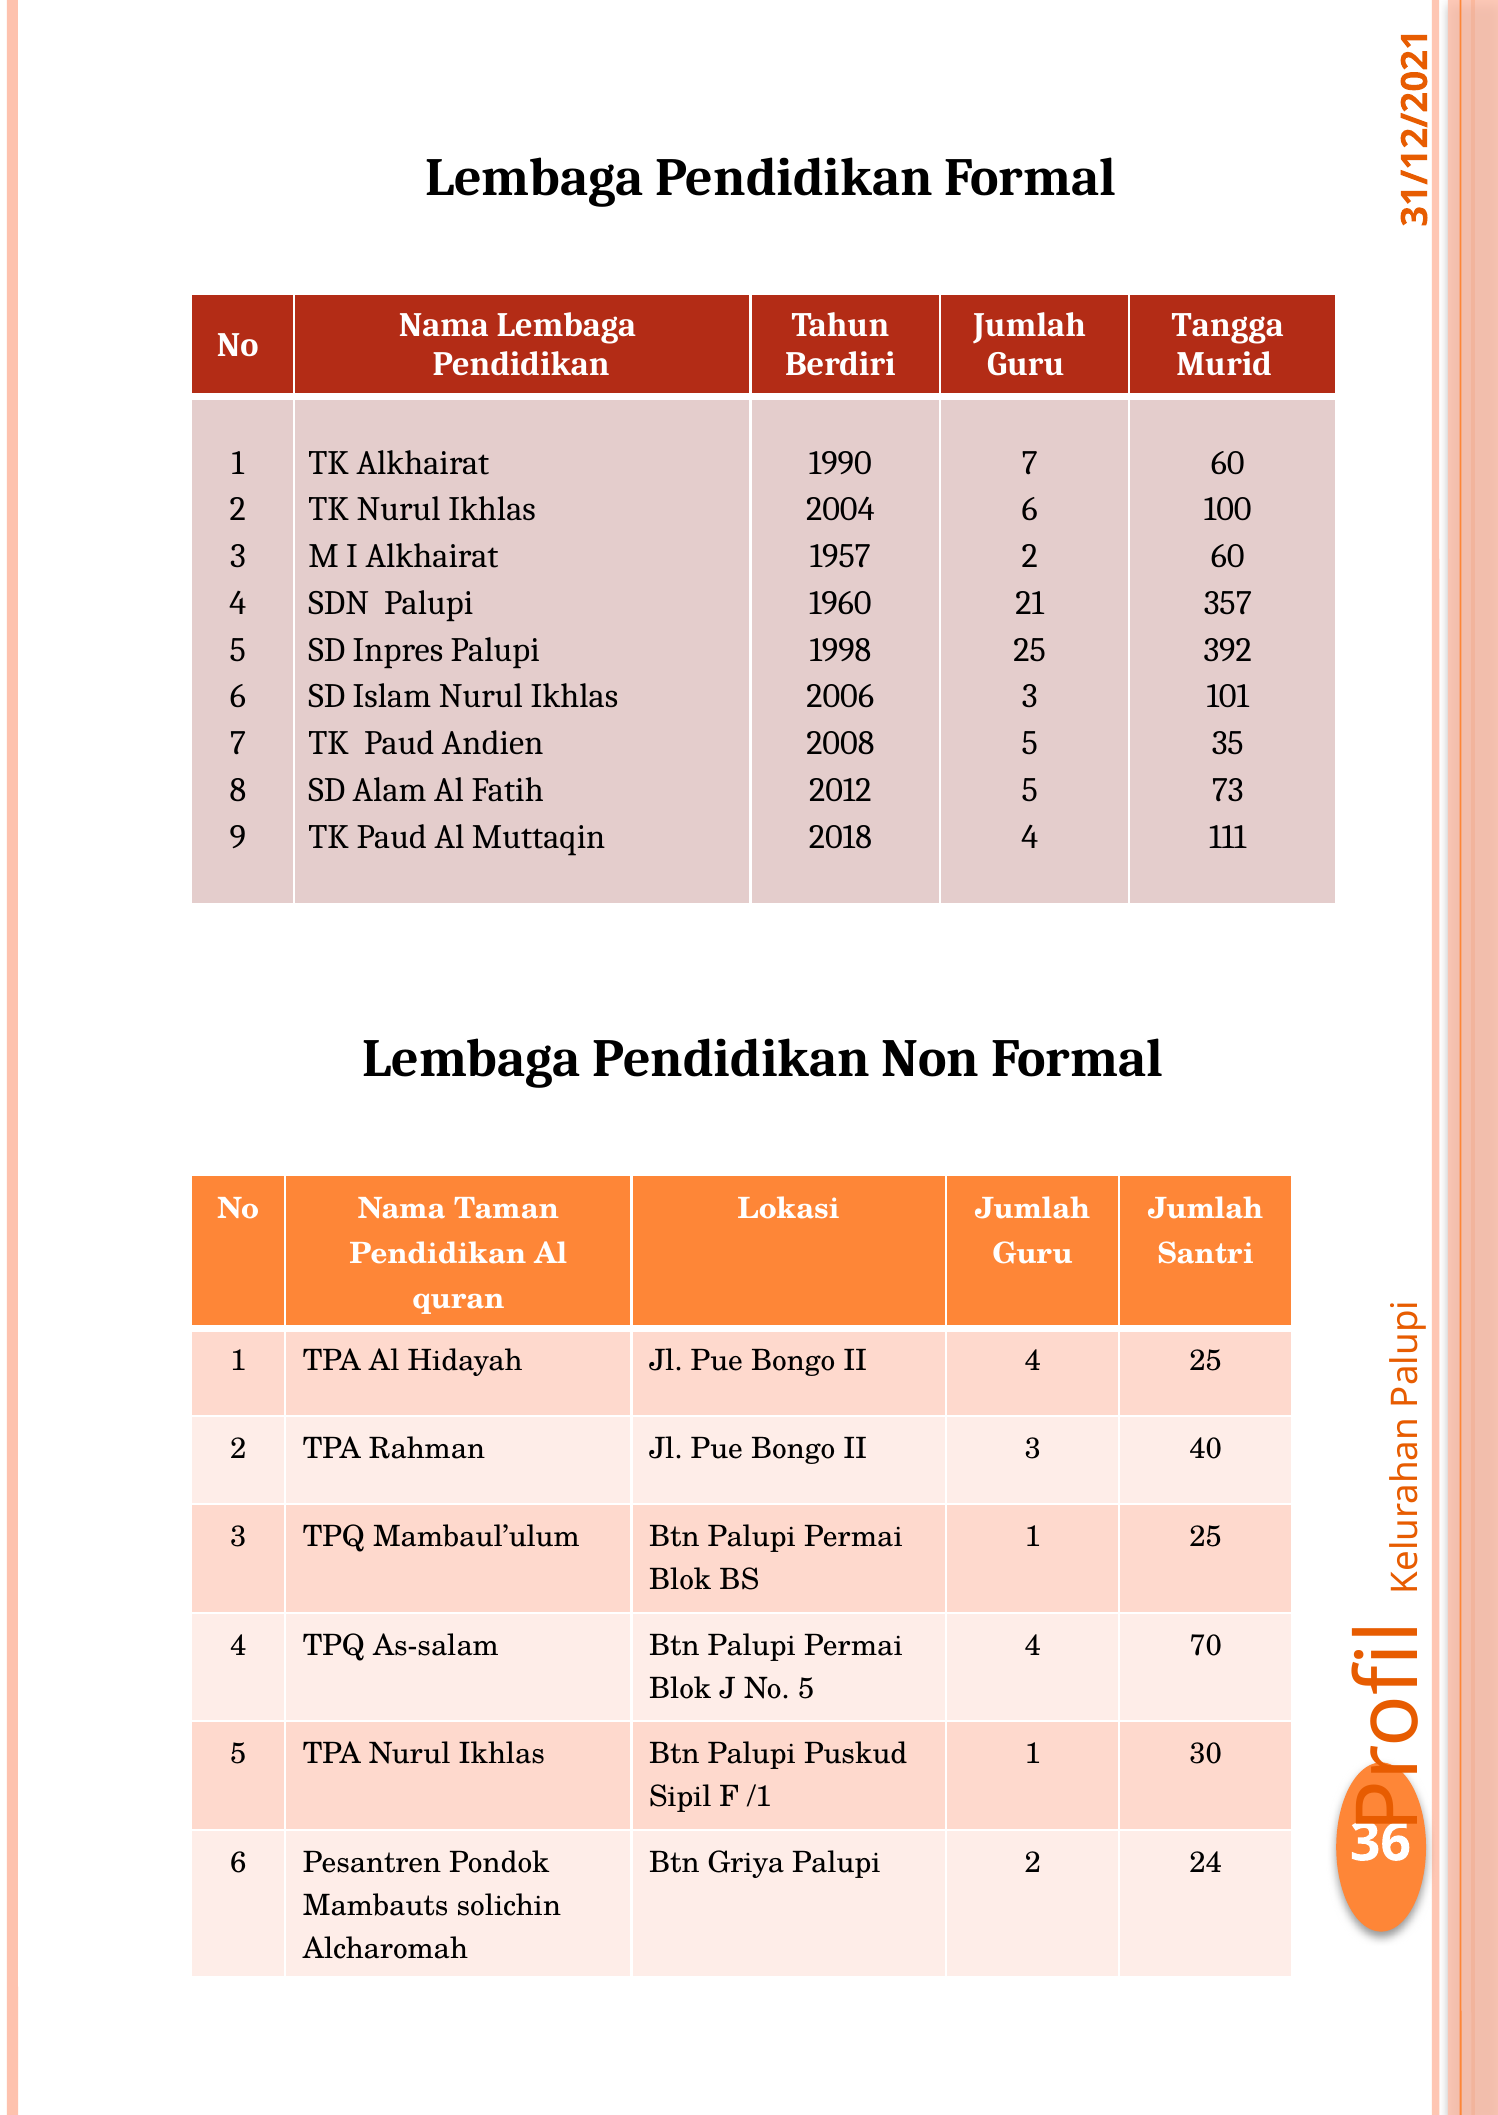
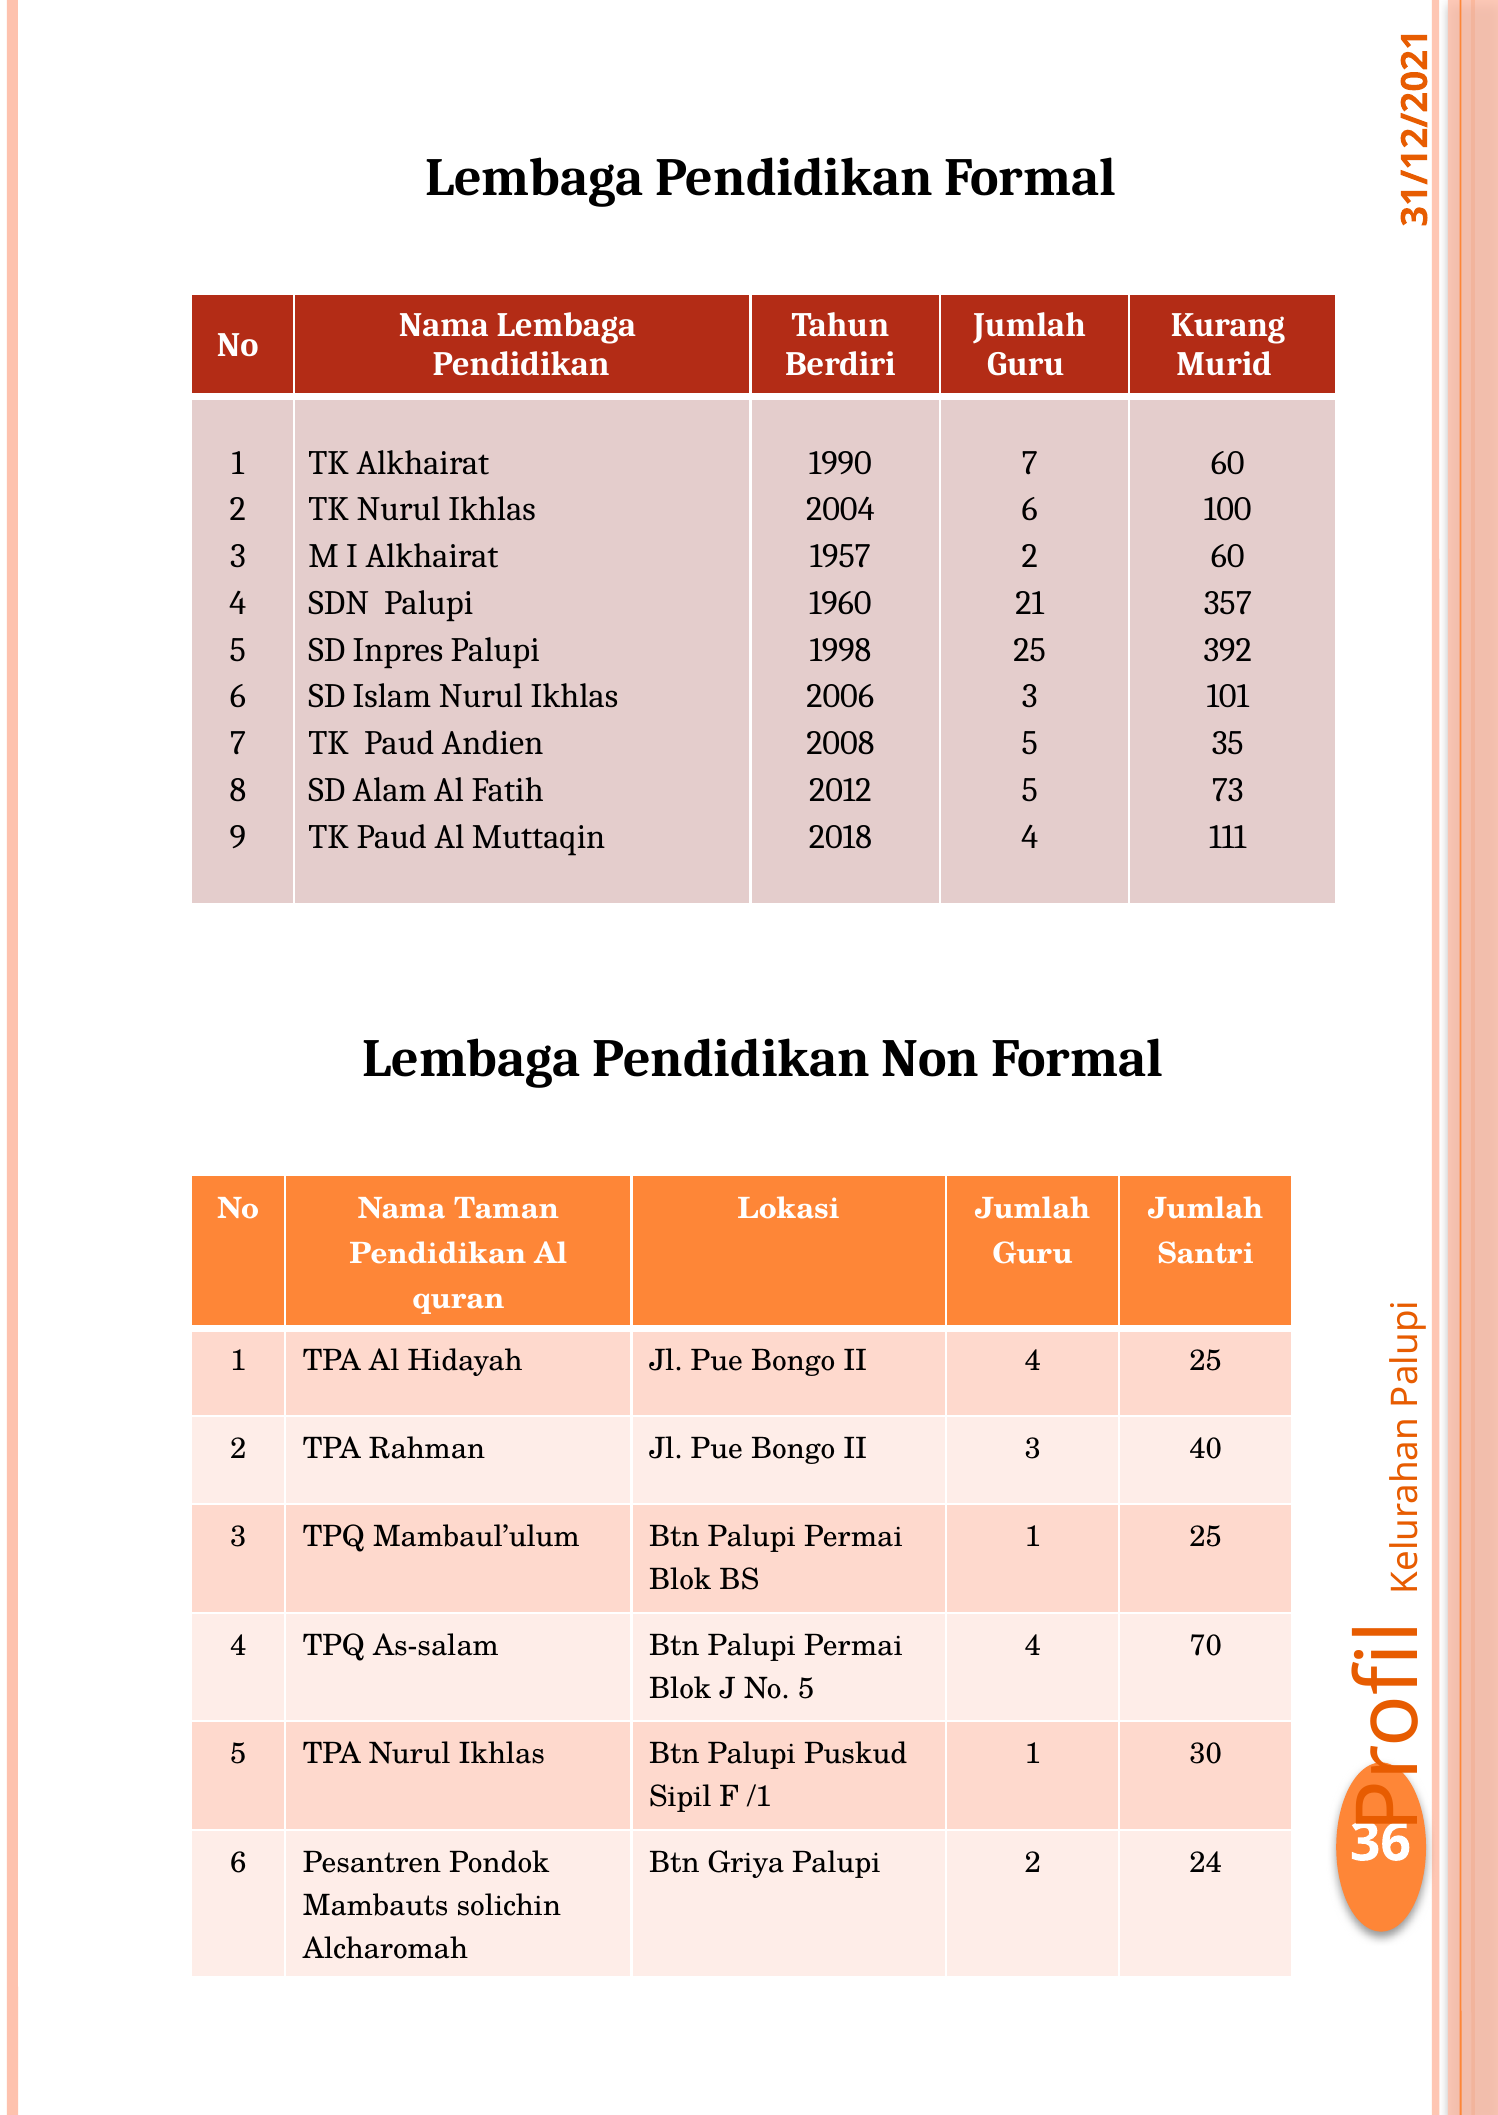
Tangga: Tangga -> Kurang (1228, 325)
